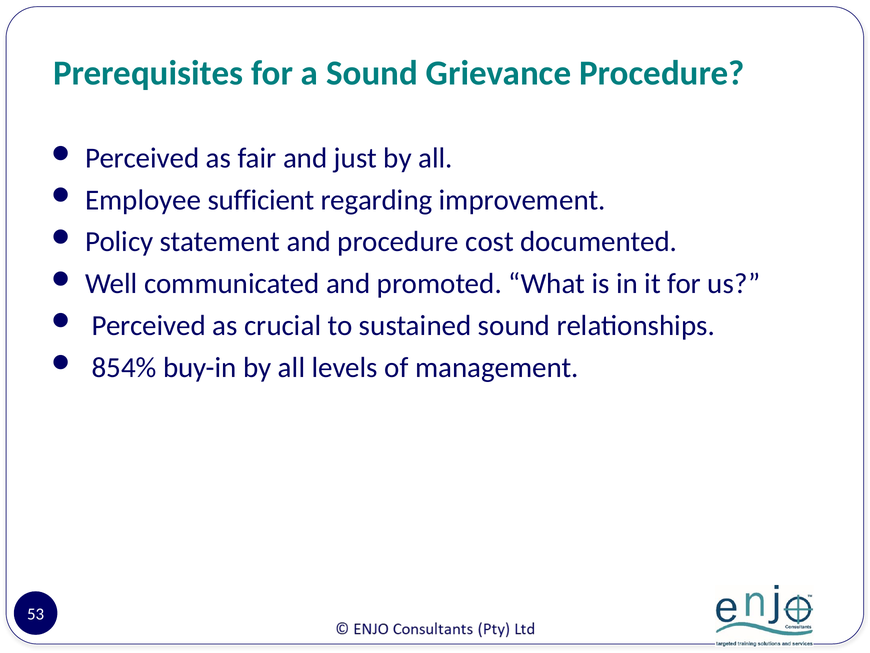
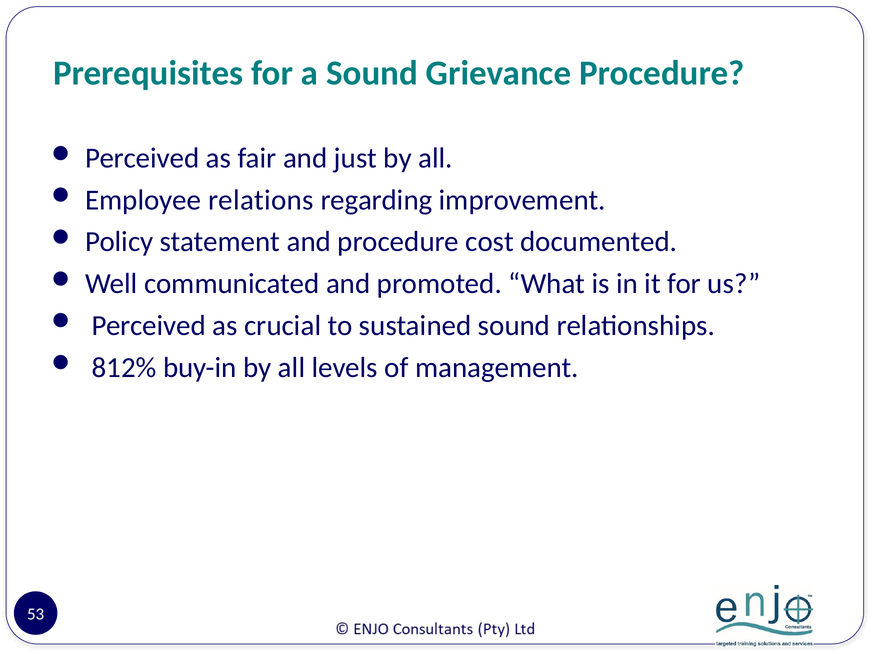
sufficient: sufficient -> relations (261, 200)
854%: 854% -> 812% (124, 367)
